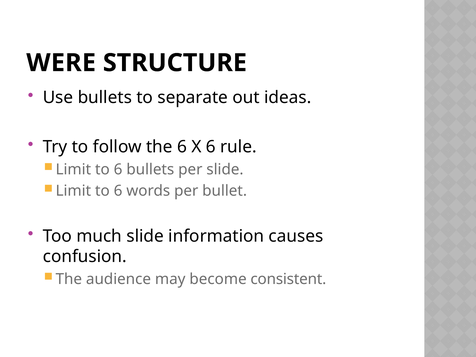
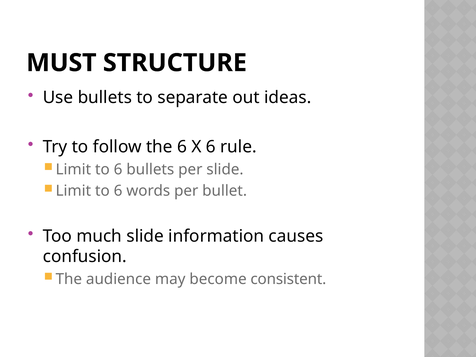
WERE: WERE -> MUST (61, 63)
